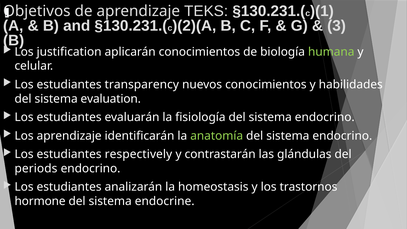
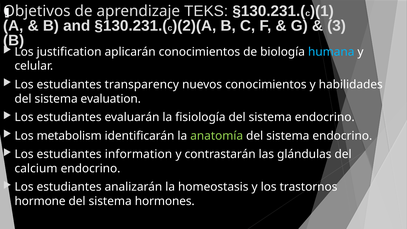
humana colour: light green -> light blue (331, 52)
Los aprendizaje: aprendizaje -> metabolism (69, 136)
respectively: respectively -> information (138, 154)
periods: periods -> calcium (36, 168)
endocrine: endocrine -> hormones (165, 201)
